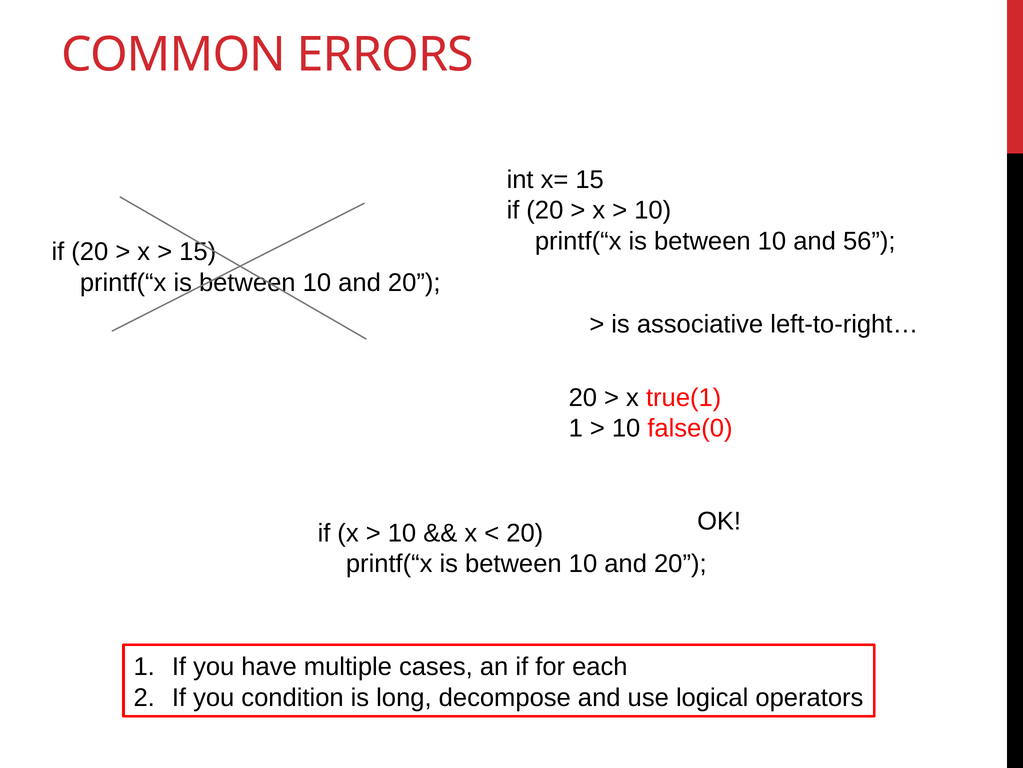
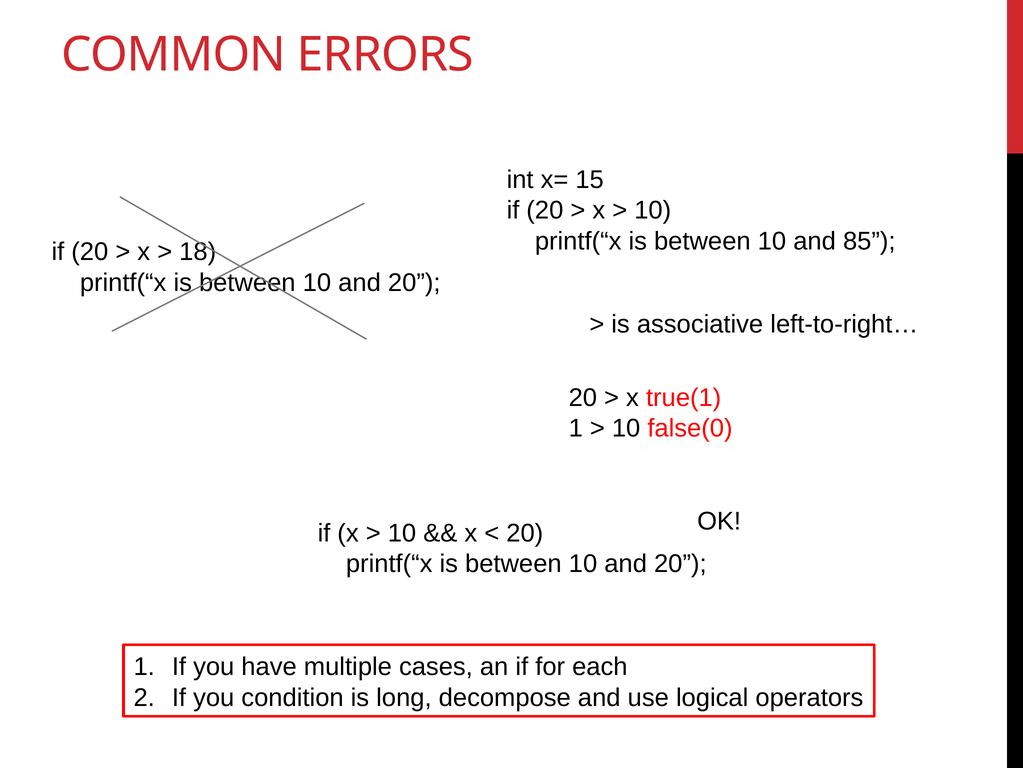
56: 56 -> 85 (869, 241)
15: 15 -> 18 (198, 252)
